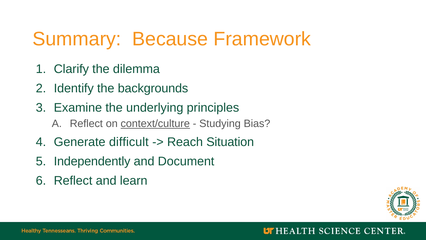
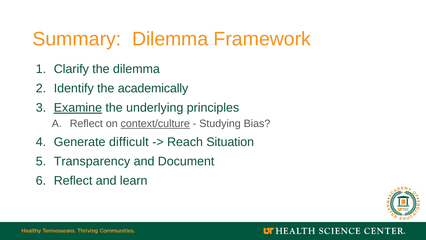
Summary Because: Because -> Dilemma (170, 39)
backgrounds: backgrounds -> academically (153, 88)
Examine underline: none -> present (78, 108)
Independently: Independently -> Transparency (92, 161)
